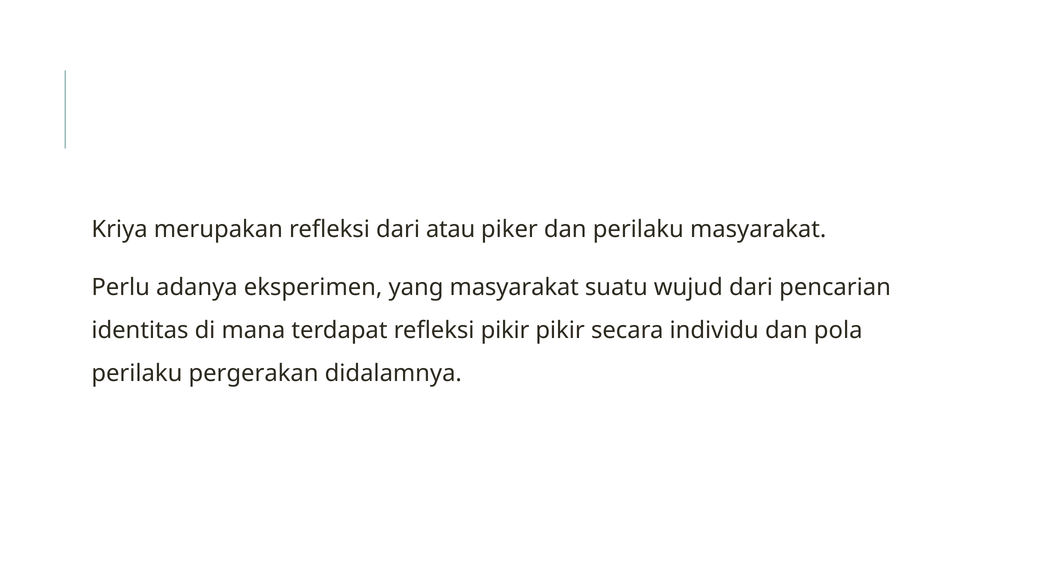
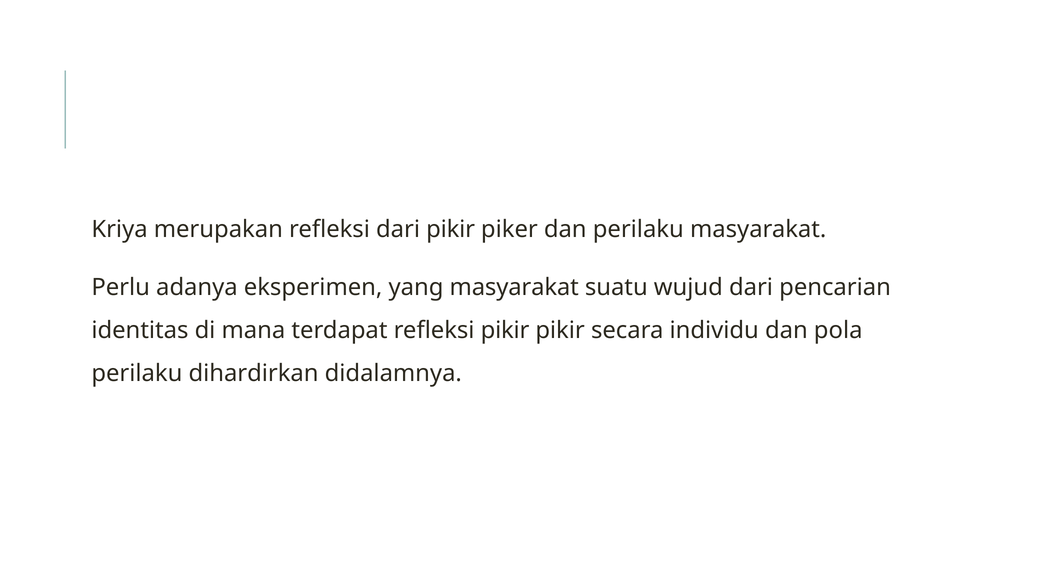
dari atau: atau -> pikir (451, 230)
pergerakan: pergerakan -> dihardirkan (254, 374)
